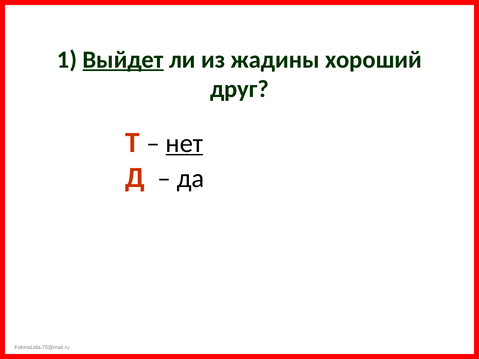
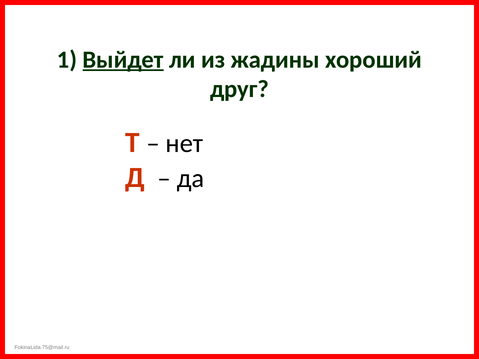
нет underline: present -> none (184, 143)
